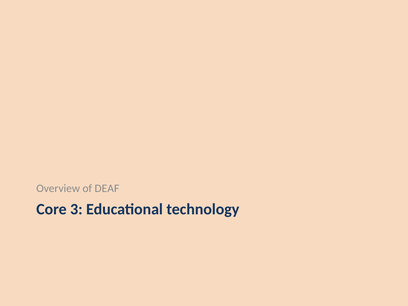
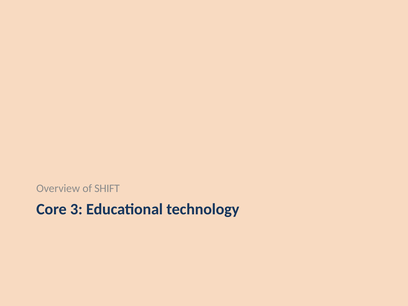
DEAF: DEAF -> SHIFT (107, 189)
